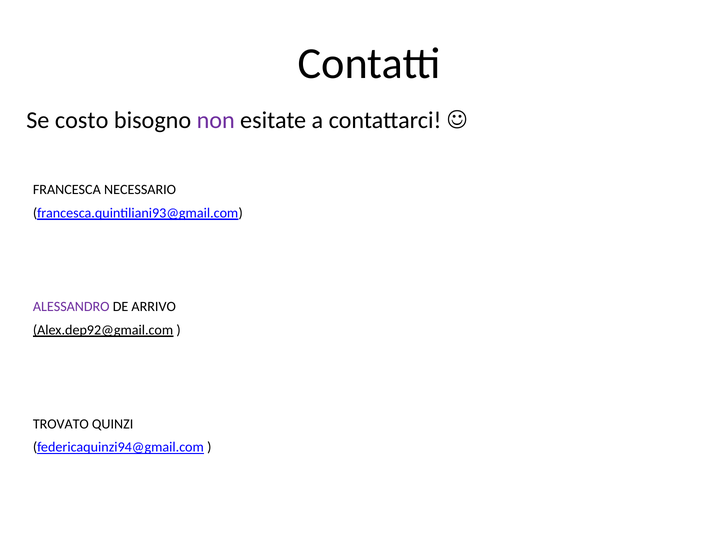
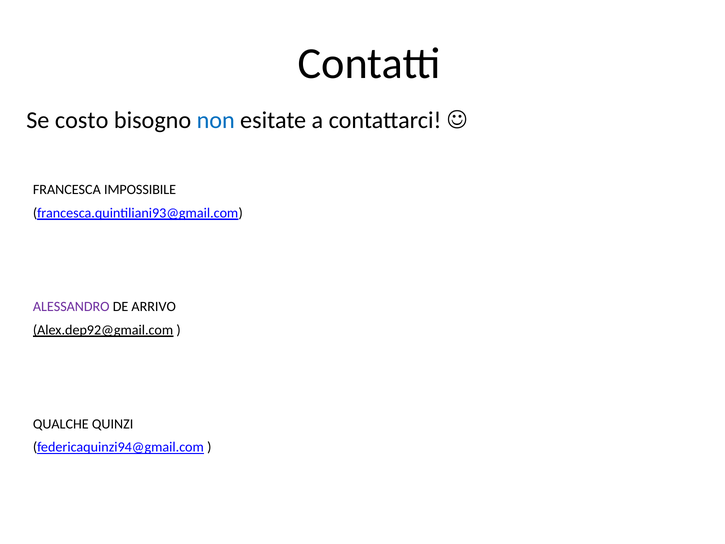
non colour: purple -> blue (216, 120)
NECESSARIO: NECESSARIO -> IMPOSSIBILE (140, 189)
TROVATO: TROVATO -> QUALCHE (61, 424)
